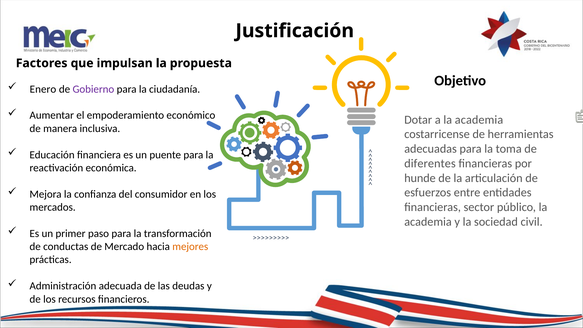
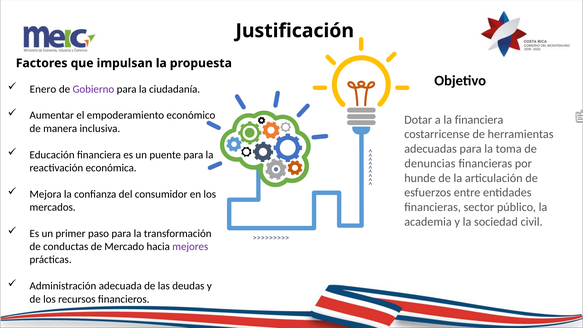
a la academia: academia -> financiera (479, 120)
diferentes: diferentes -> denuncias (430, 163)
mejores colour: orange -> purple (190, 247)
